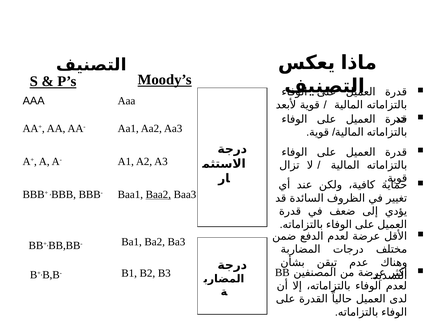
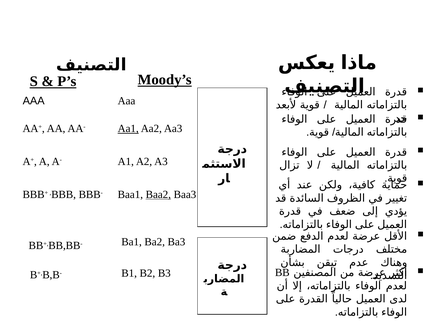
Aa1 underline: none -> present (128, 129)
